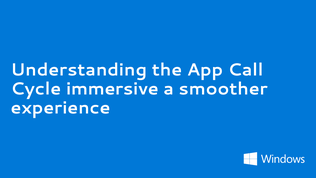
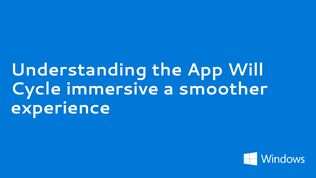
Call: Call -> Will (246, 70)
